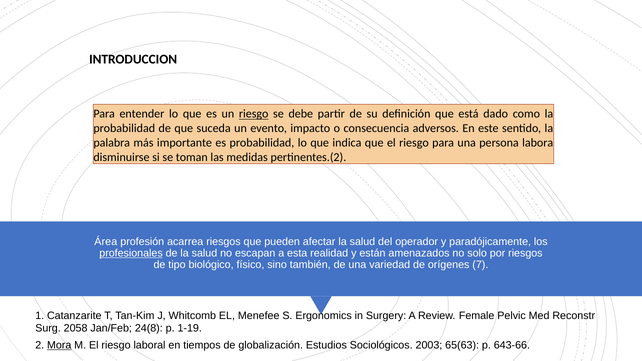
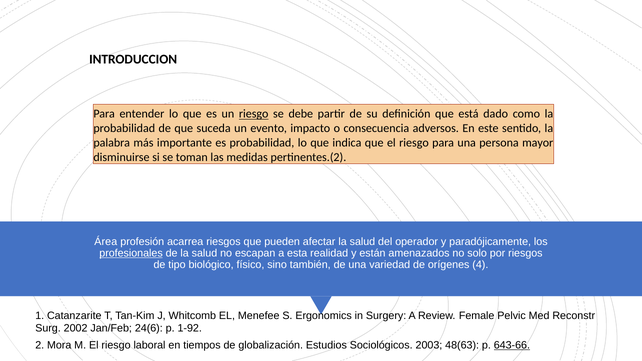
labora: labora -> mayor (538, 143)
7: 7 -> 4 (480, 265)
2058: 2058 -> 2002 (76, 329)
24(8: 24(8 -> 24(6 (149, 329)
1-19: 1-19 -> 1-92 (190, 329)
Mora underline: present -> none (59, 345)
65(63: 65(63 -> 48(63 (462, 345)
643-66 underline: none -> present (512, 345)
